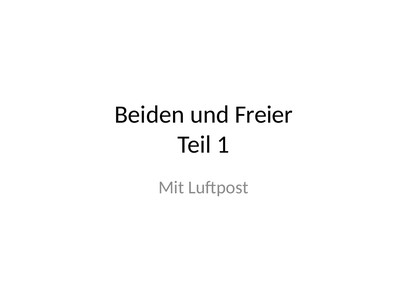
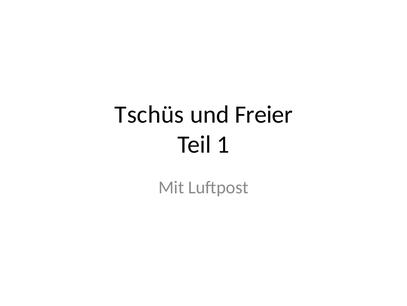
Beiden: Beiden -> Tschüs (149, 114)
